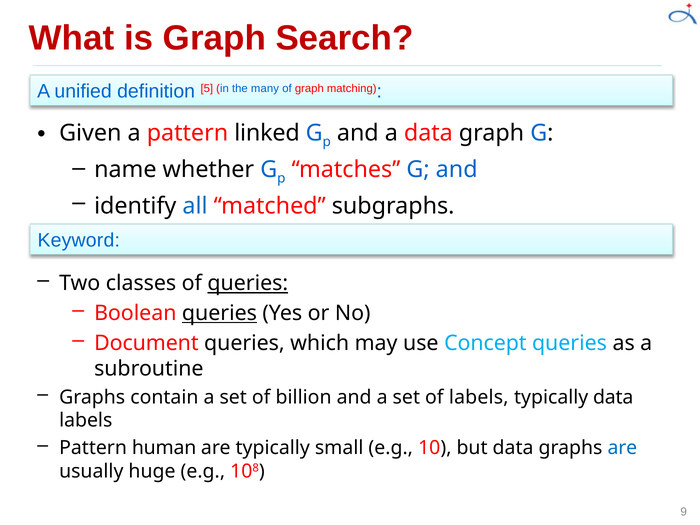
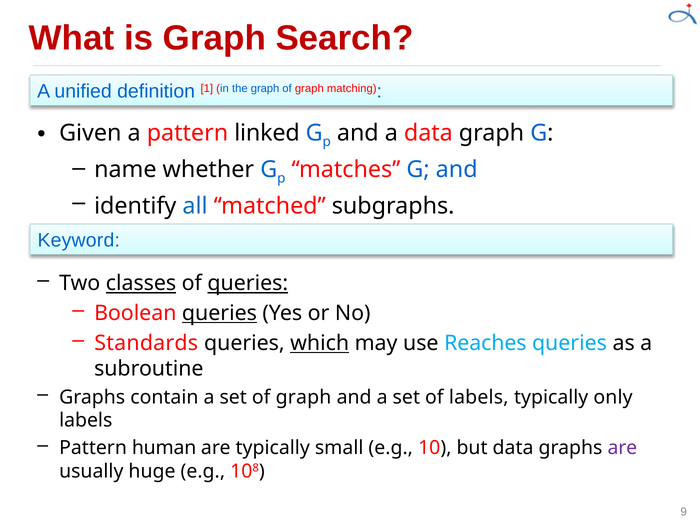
5: 5 -> 1 (207, 88)
the many: many -> graph (265, 88)
classes underline: none -> present (141, 283)
Document: Document -> Standards (146, 343)
which underline: none -> present (320, 343)
Concept: Concept -> Reaches (485, 343)
set of billion: billion -> graph (303, 397)
typically data: data -> only (613, 397)
are colour: blue -> purple (622, 448)
